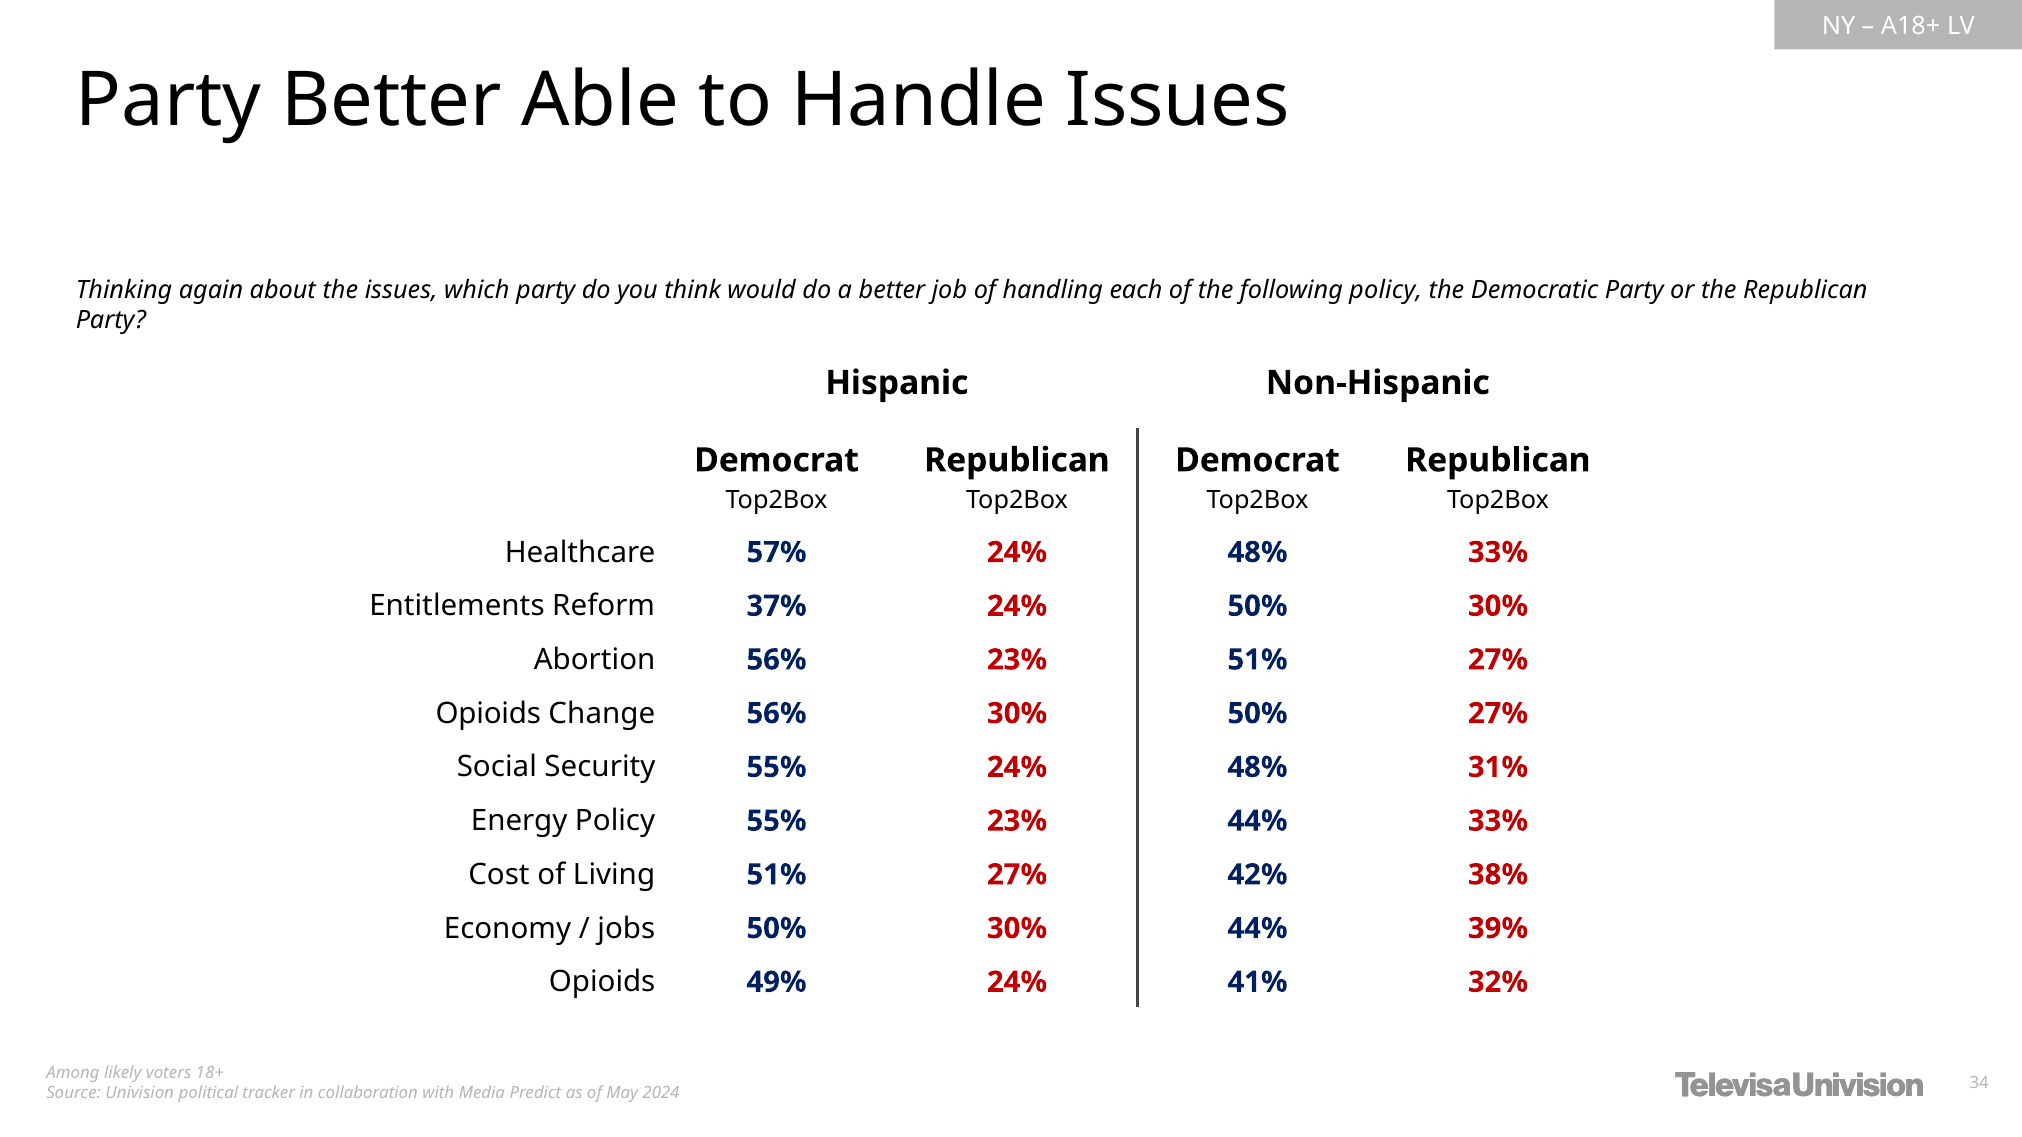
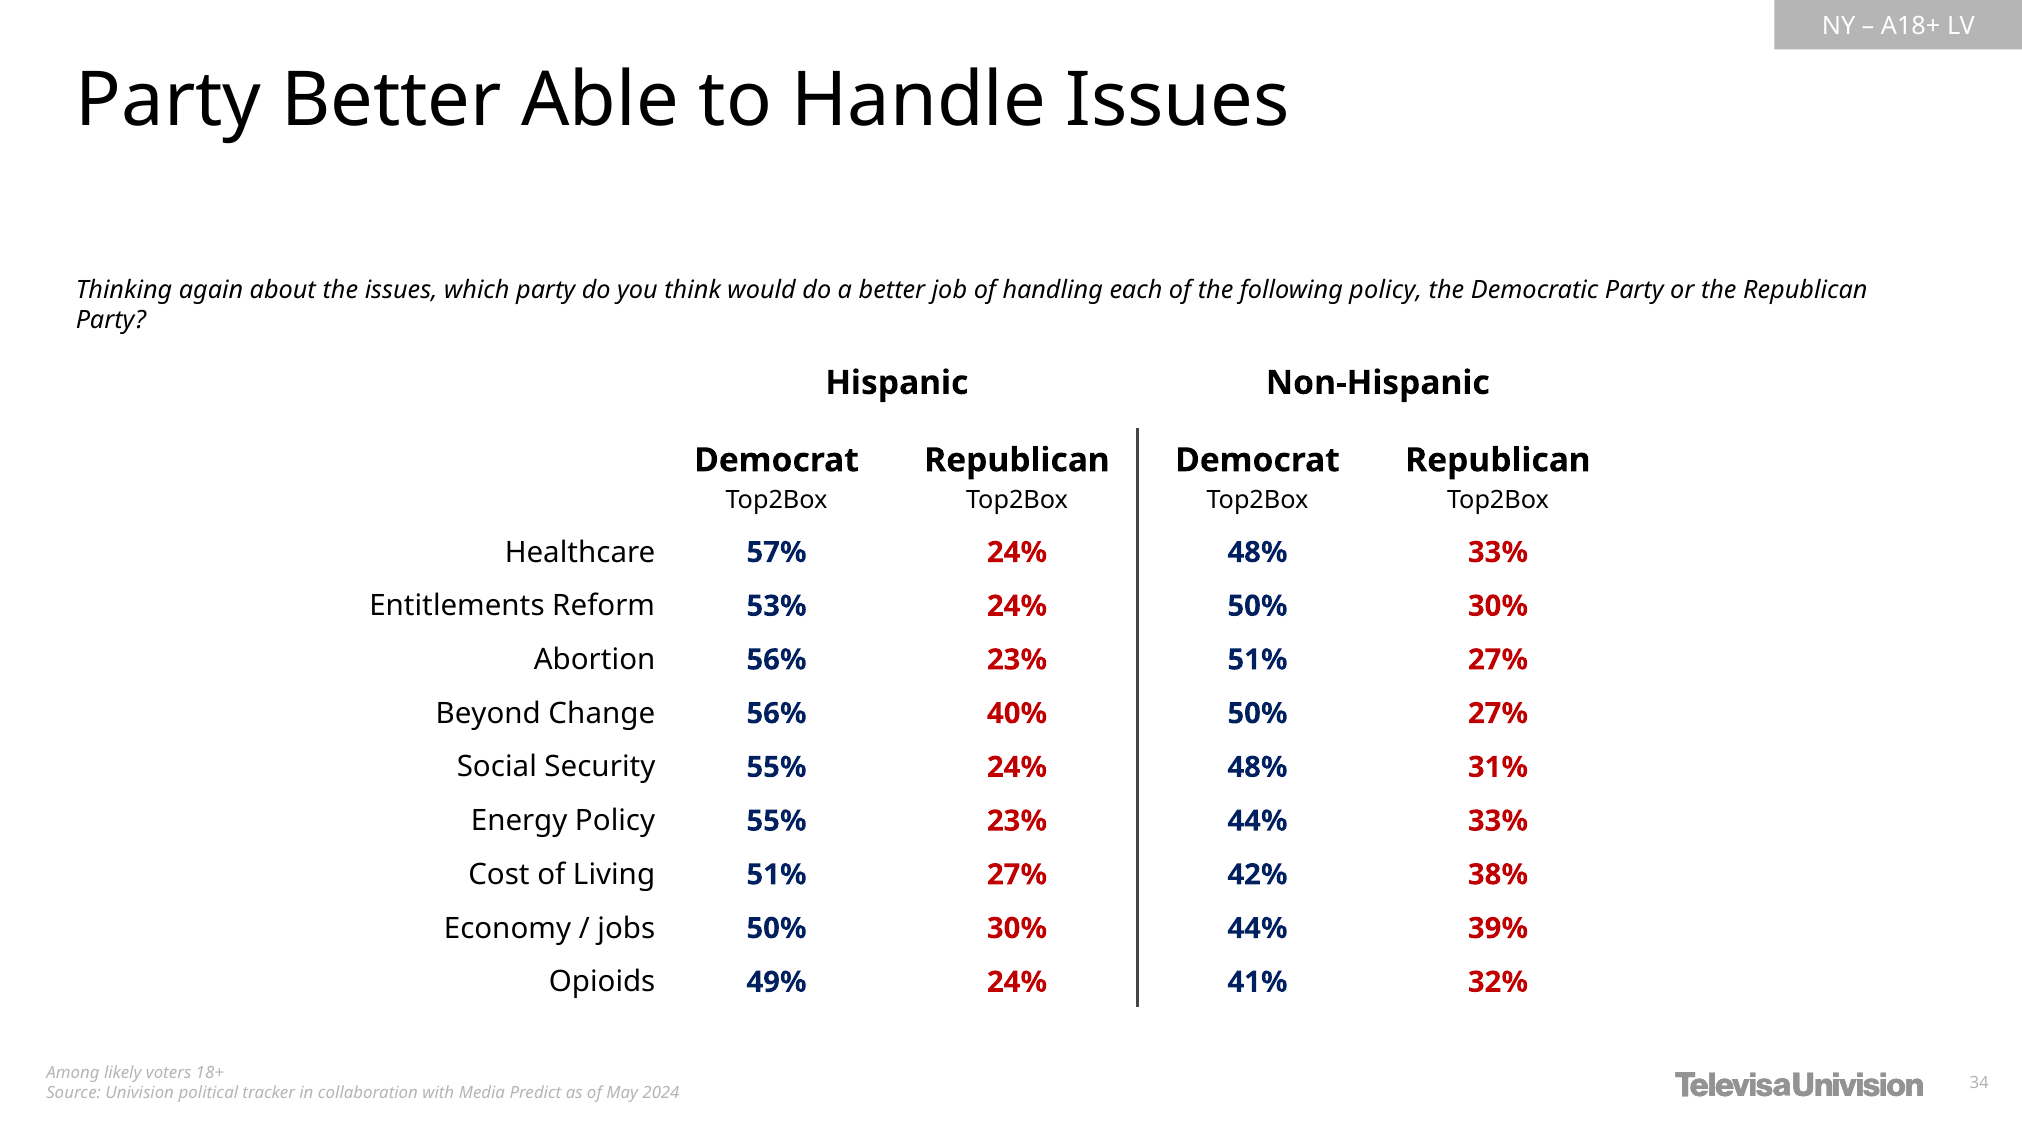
37%: 37% -> 53% (777, 606)
Opioids: Opioids -> Beyond (488, 714)
56% 30%: 30% -> 40% (1017, 714)
